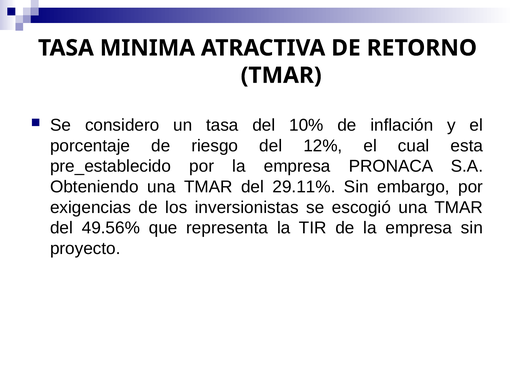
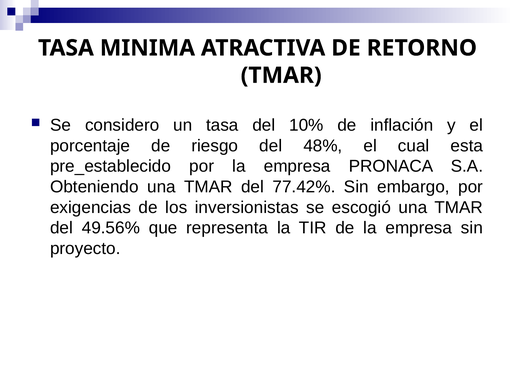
12%: 12% -> 48% (323, 146)
29.11%: 29.11% -> 77.42% (304, 187)
